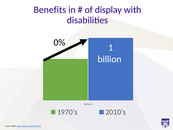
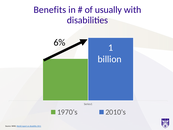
display: display -> usually (108, 10)
0%: 0% -> 6% (59, 42)
